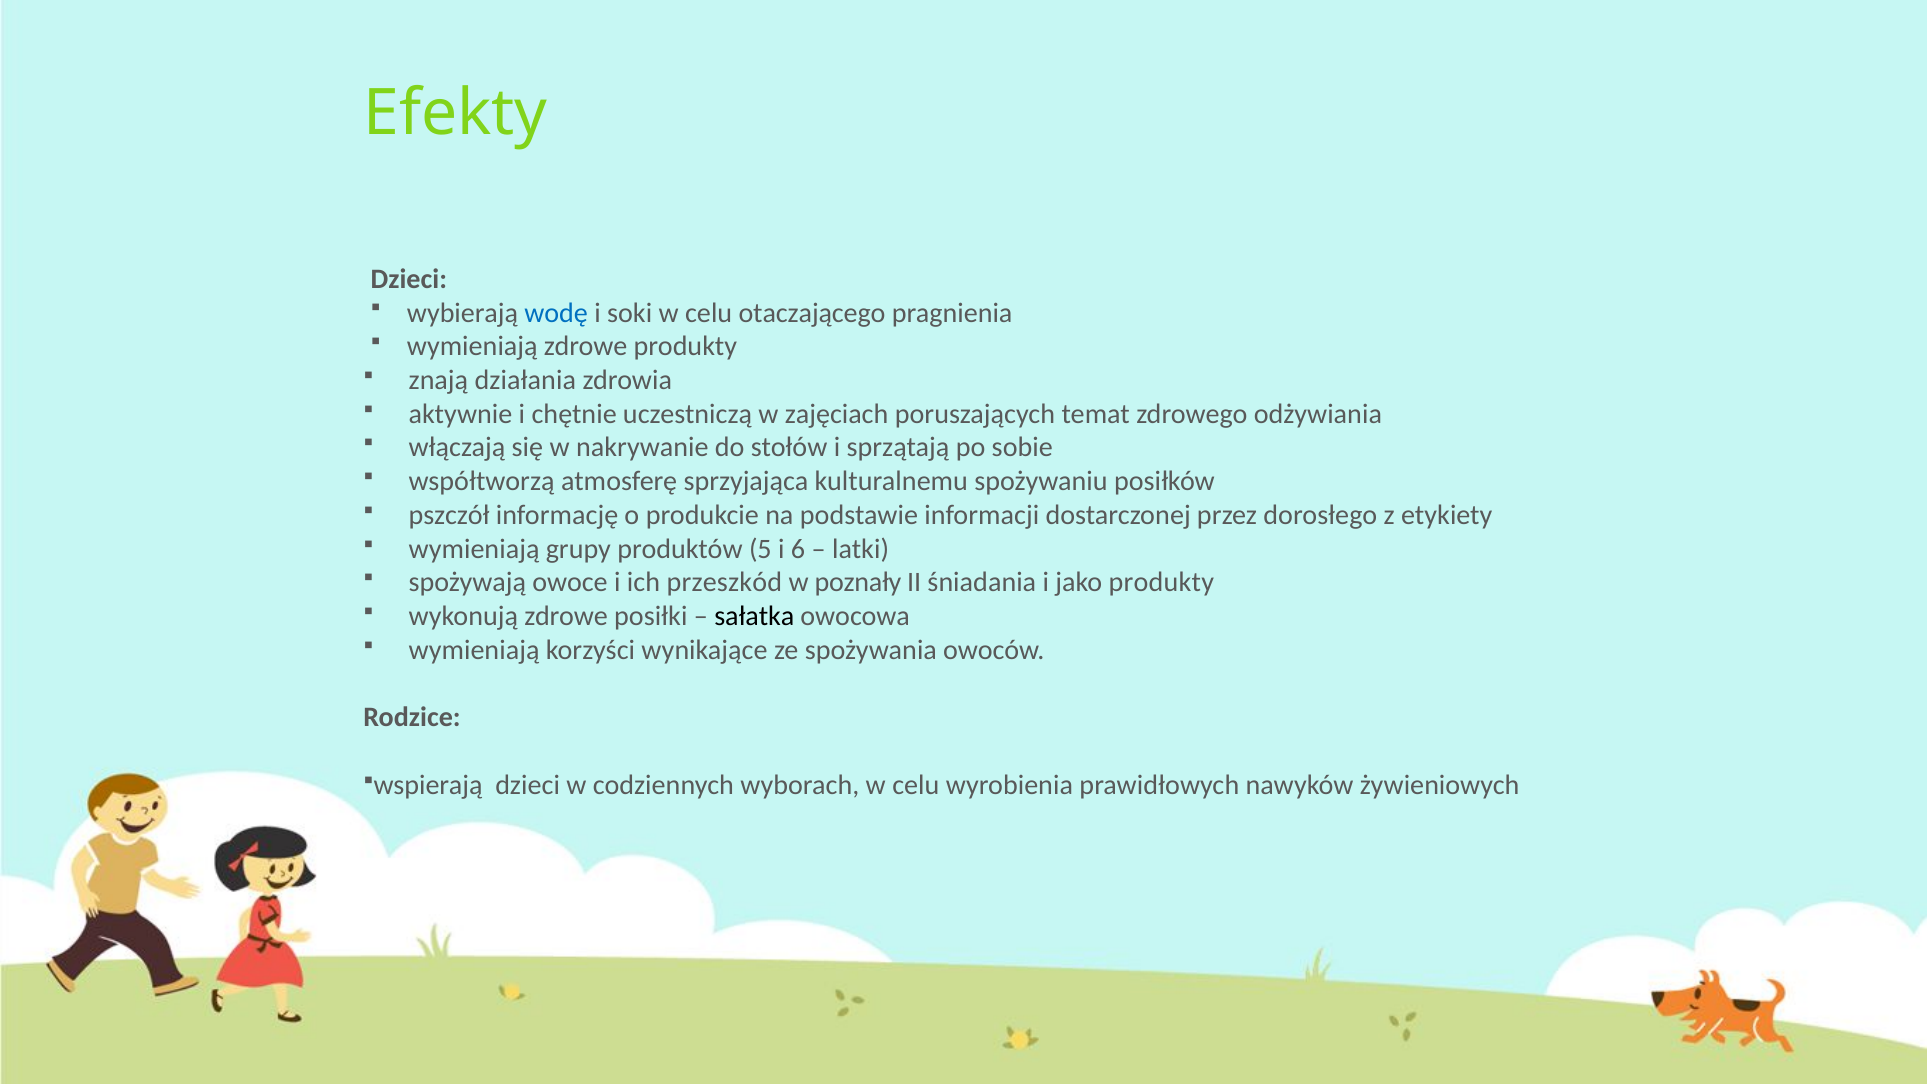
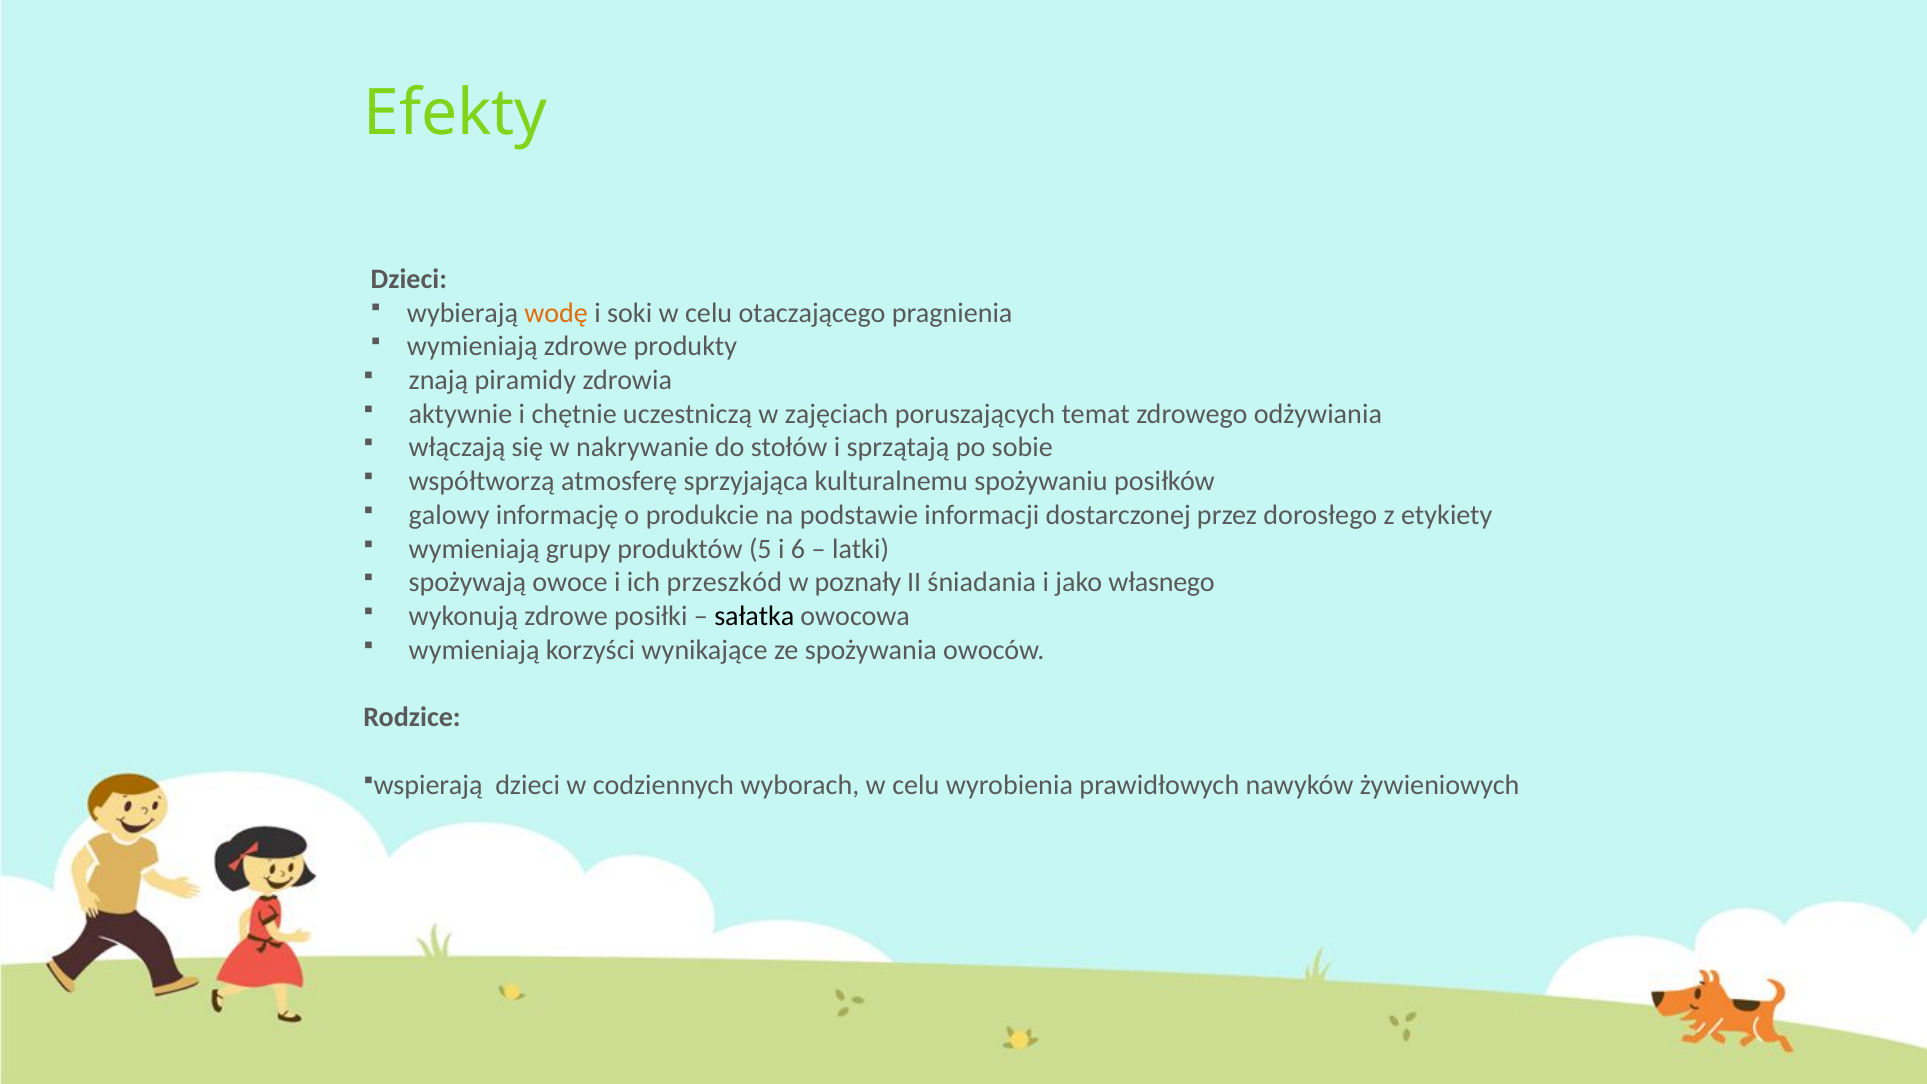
wodę colour: blue -> orange (556, 313)
działania: działania -> piramidy (525, 380)
pszczół: pszczół -> galowy (449, 515)
jako produkty: produkty -> własnego (1162, 583)
